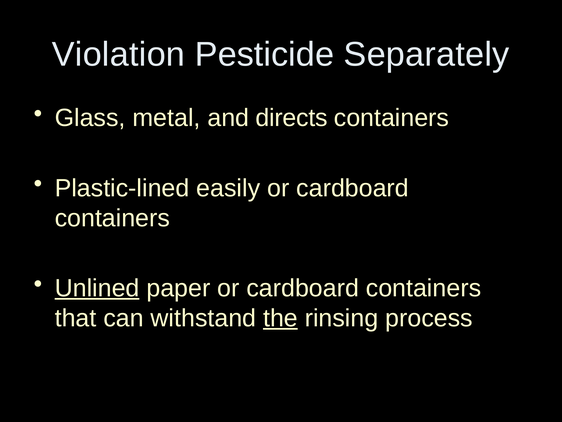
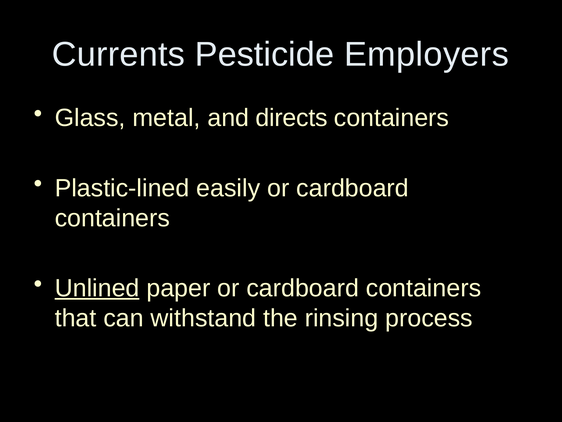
Violation: Violation -> Currents (118, 54)
Separately: Separately -> Employers (426, 54)
the underline: present -> none (280, 318)
